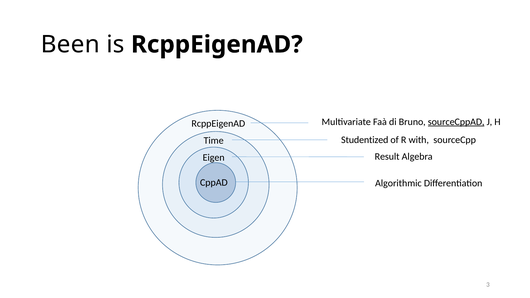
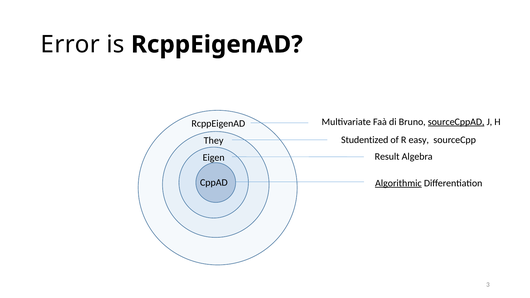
Been: Been -> Error (70, 45)
with: with -> easy (419, 140)
Time: Time -> They (214, 140)
Algorithmic underline: none -> present (398, 183)
